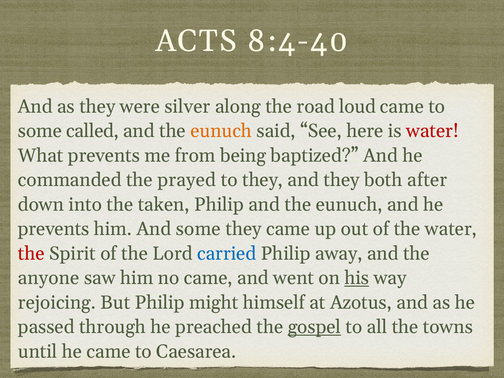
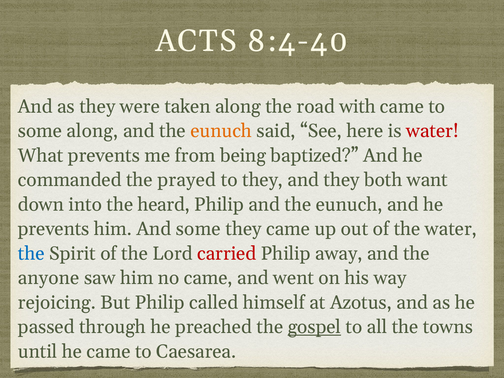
silver: silver -> taken (187, 107)
loud: loud -> with (358, 107)
some called: called -> along (92, 131)
after: after -> want (427, 180)
taken: taken -> heard (164, 205)
the colour: red -> blue (31, 254)
carried colour: blue -> red (227, 254)
his underline: present -> none (357, 278)
might: might -> called (214, 303)
